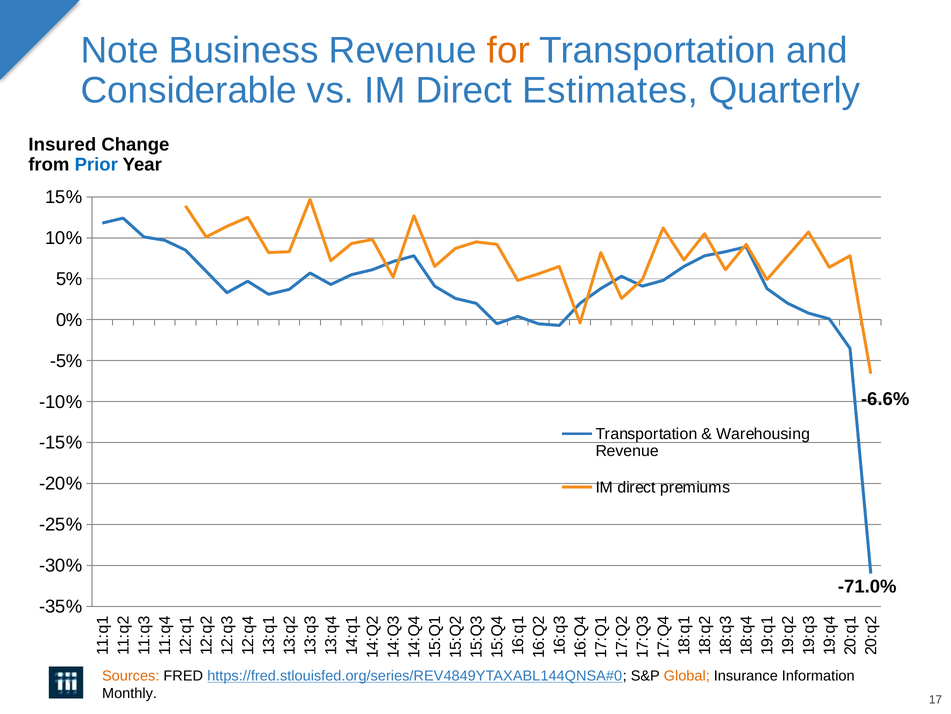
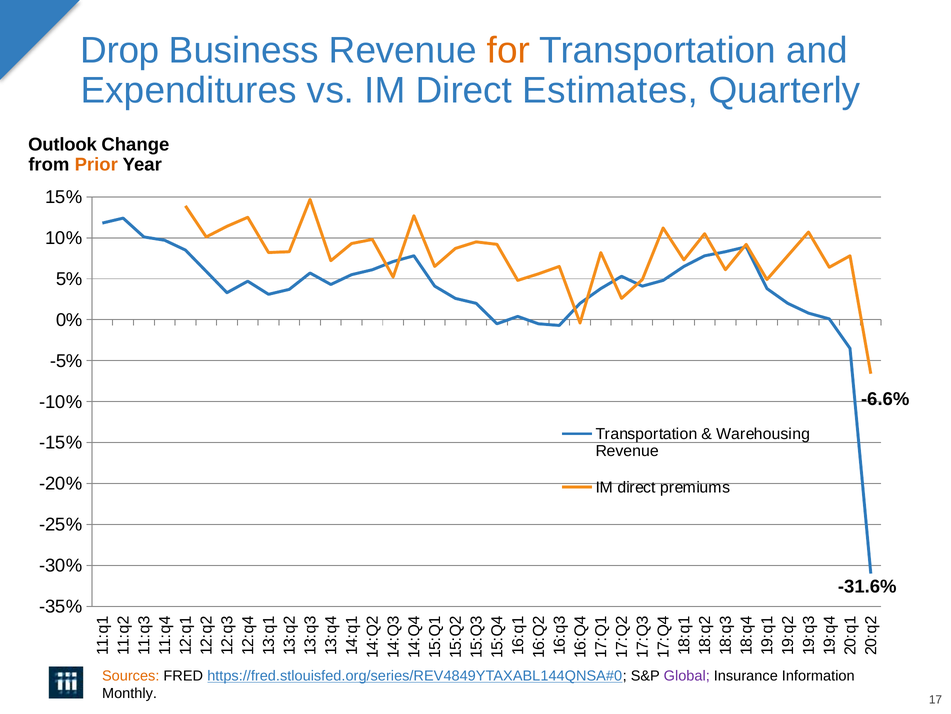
Note: Note -> Drop (120, 50)
Considerable: Considerable -> Expenditures (189, 90)
Insured: Insured -> Outlook (62, 144)
Prior colour: blue -> orange (96, 164)
-71.0%: -71.0% -> -31.6% (867, 586)
Global colour: orange -> purple (687, 675)
